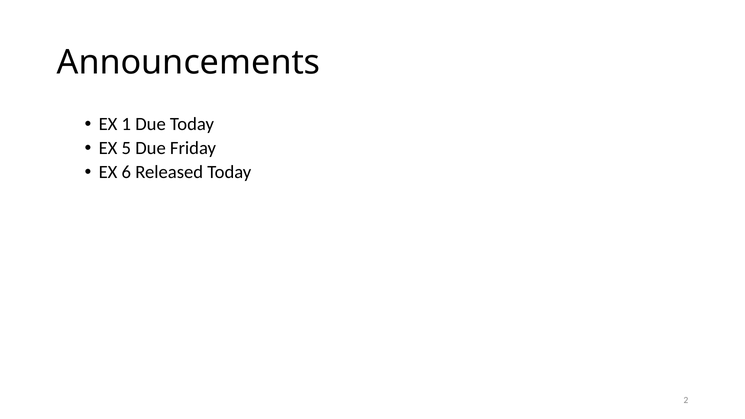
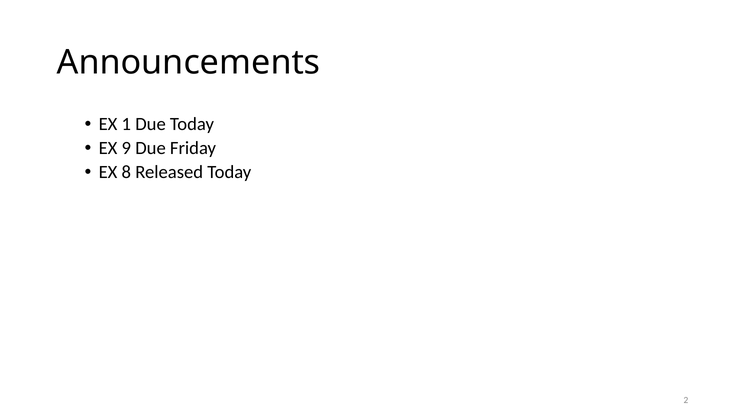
5: 5 -> 9 (126, 148)
6: 6 -> 8 (126, 172)
